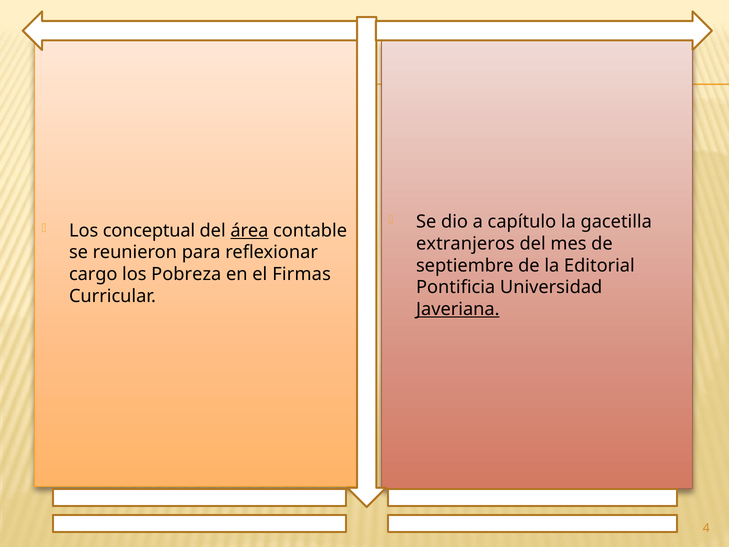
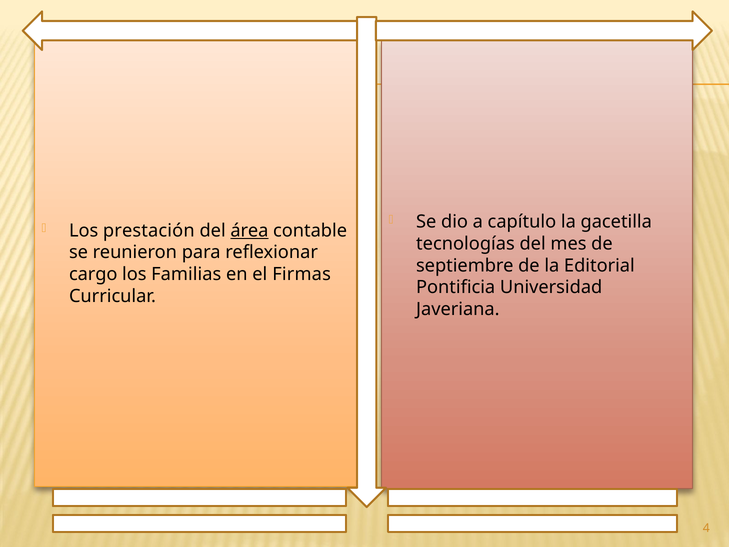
conceptual: conceptual -> prestación (149, 230)
extranjeros: extranjeros -> tecnologías (465, 244)
Pobreza: Pobreza -> Familias (186, 274)
Javeriana underline: present -> none (458, 309)
